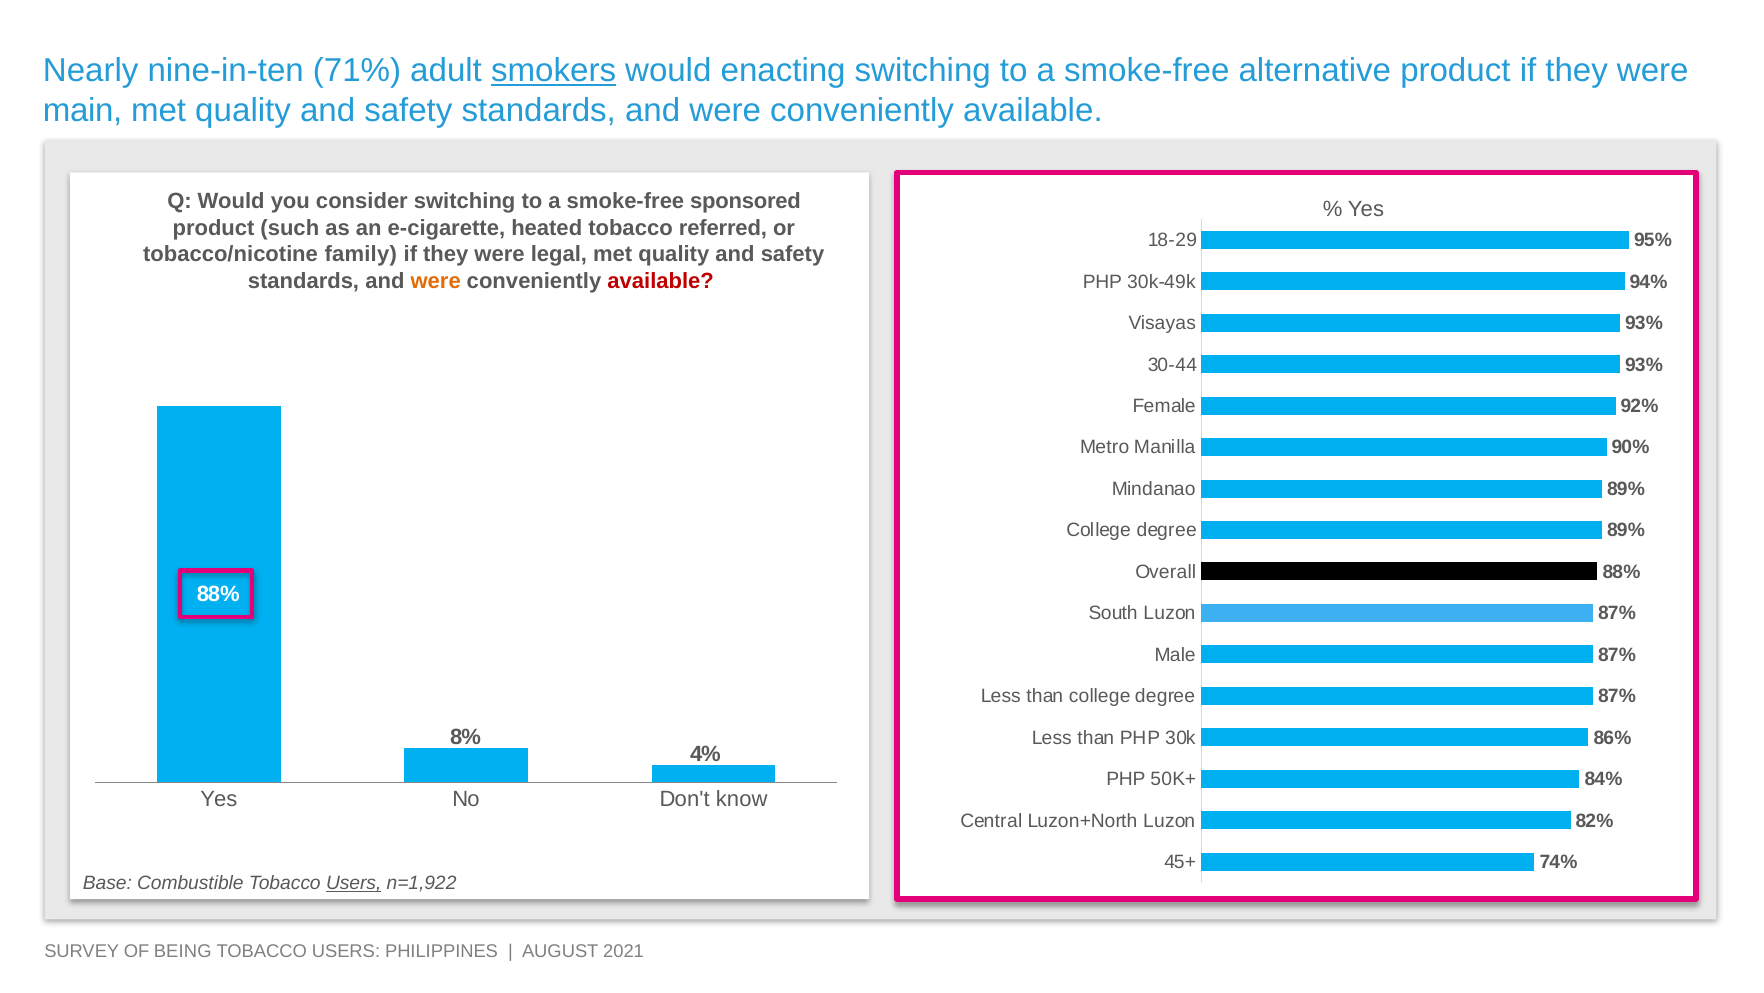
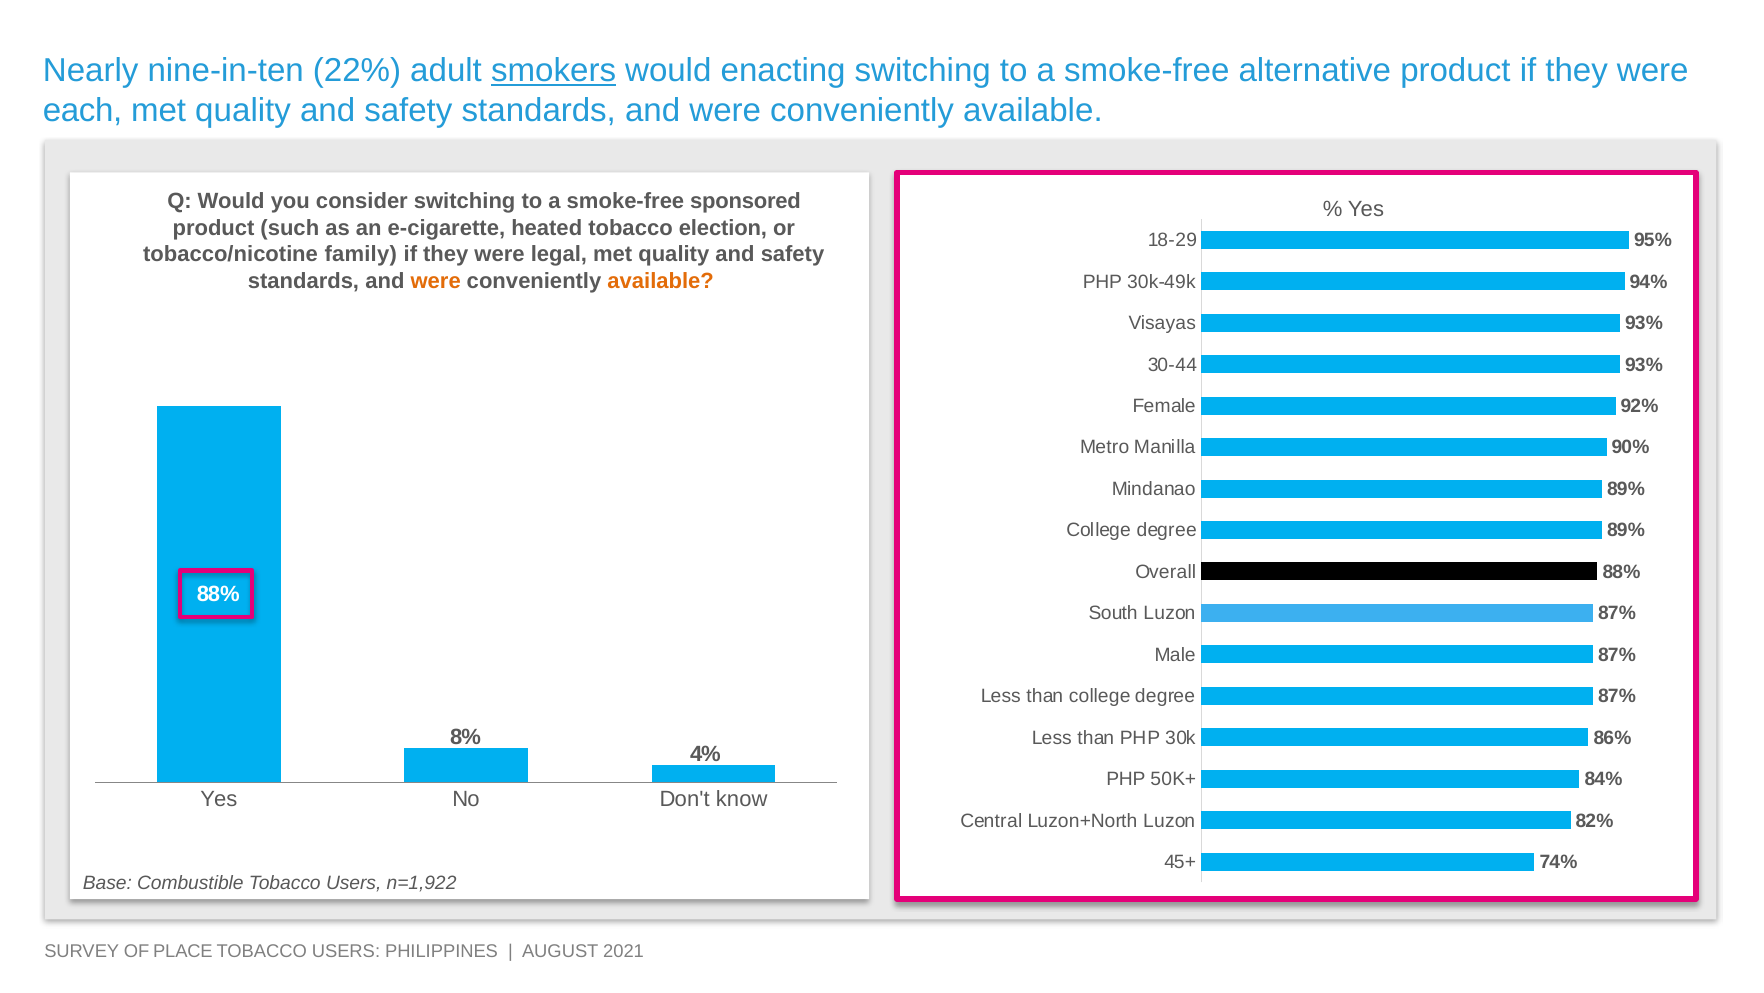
71%: 71% -> 22% (357, 71)
main: main -> each (83, 110)
referred: referred -> election (723, 228)
available colour: red -> orange (661, 281)
Users underline: present -> none (354, 883)
BEING: BEING -> PLACE (183, 951)
